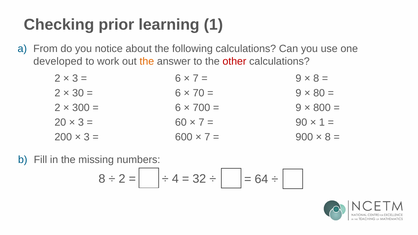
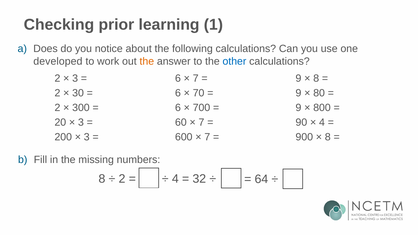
From: From -> Does (45, 49)
other colour: red -> blue (234, 61)
1: 1 -> 4 (322, 122)
